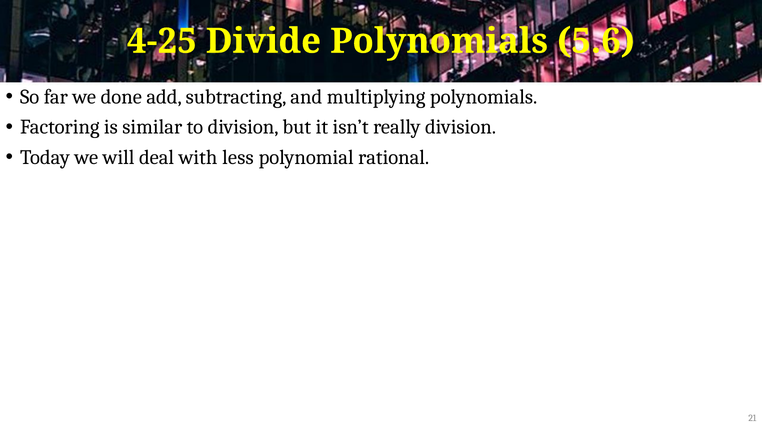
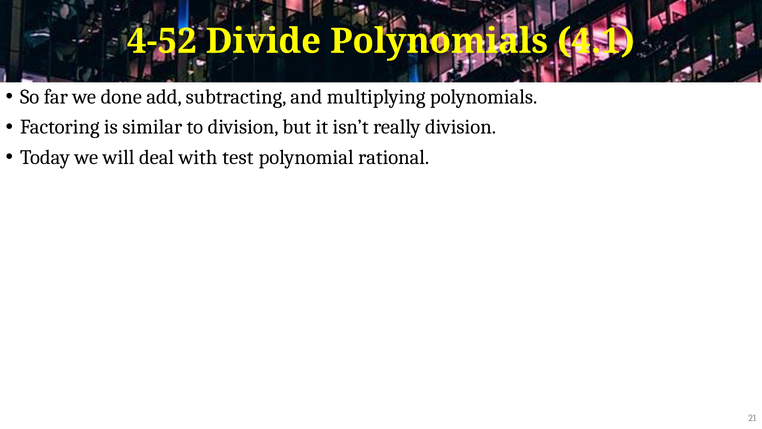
4-25: 4-25 -> 4-52 (162, 41)
5.6: 5.6 -> 4.1 (596, 41)
less: less -> test (238, 157)
